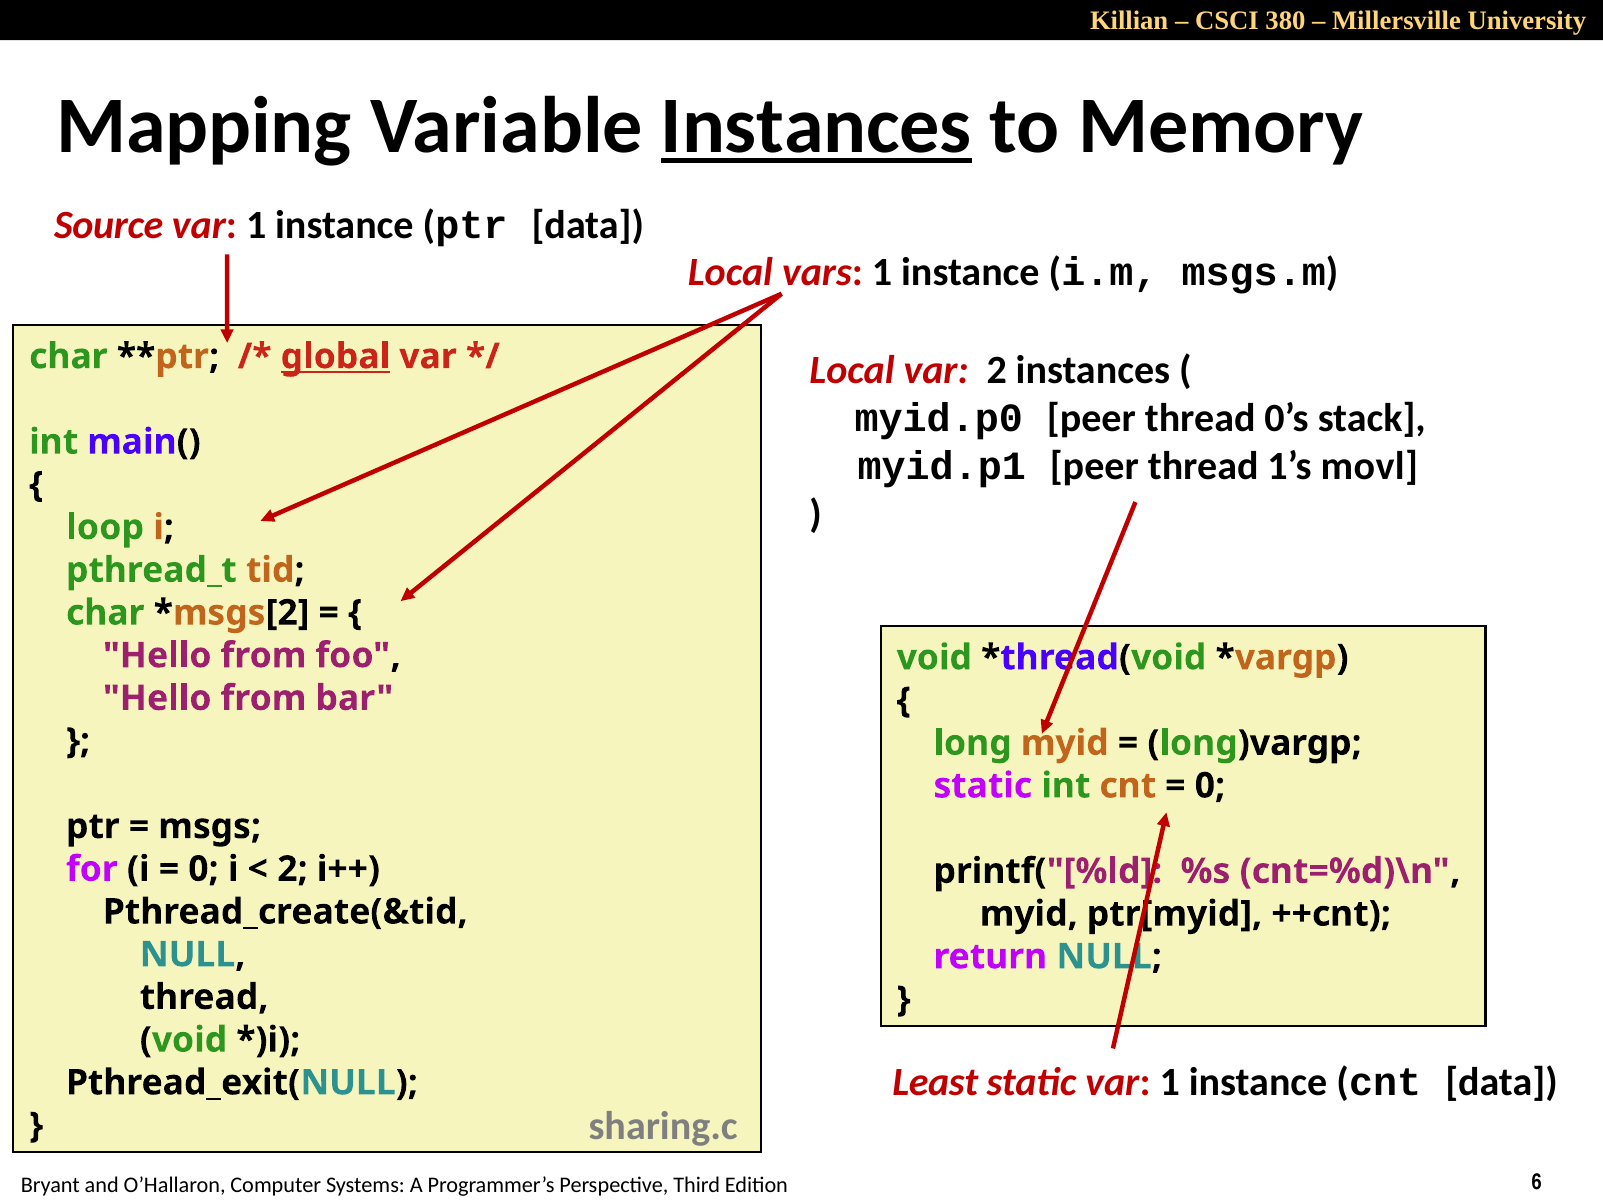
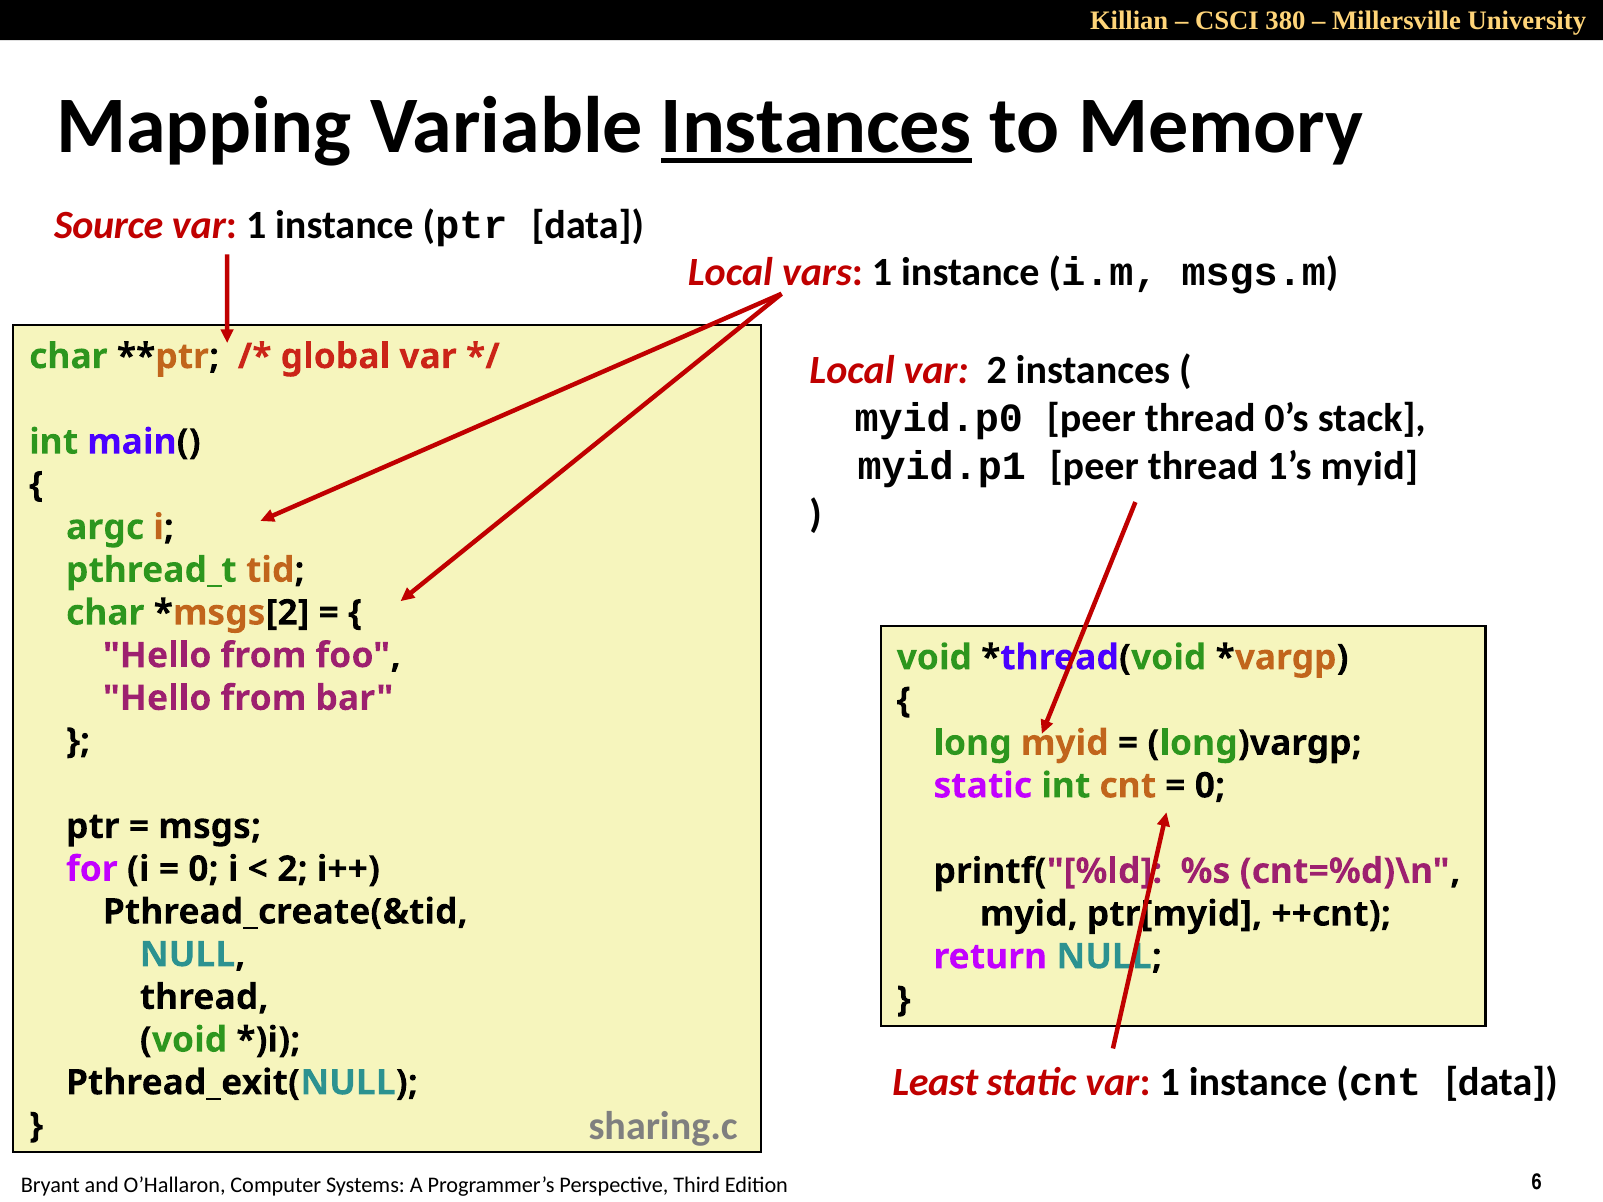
global underline: present -> none (335, 357)
1’s movl: movl -> myid (1369, 467)
loop: loop -> argc (105, 527)
